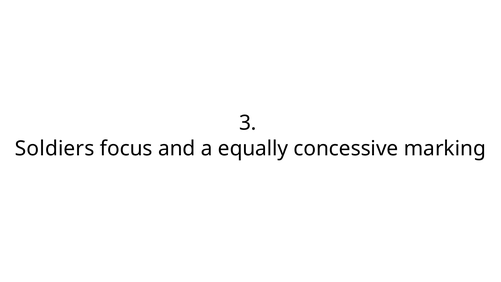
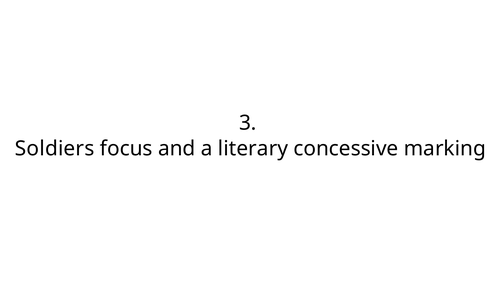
equally: equally -> literary (253, 149)
